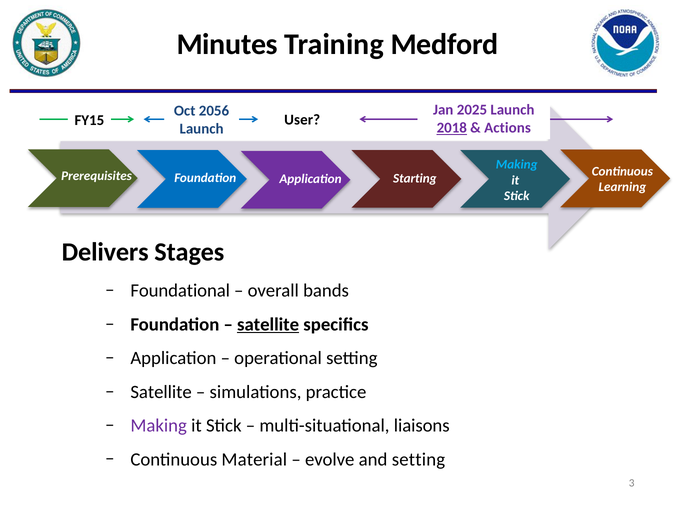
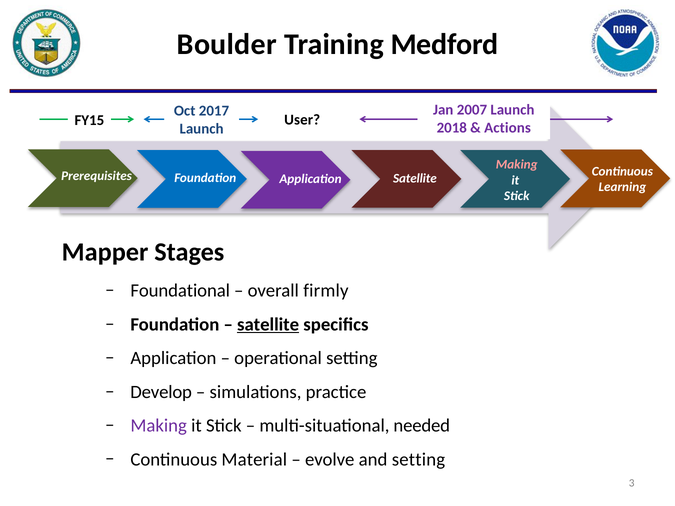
Minutes: Minutes -> Boulder (227, 44)
2025: 2025 -> 2007 (472, 110)
2056: 2056 -> 2017 (214, 111)
2018 underline: present -> none (452, 128)
Making colour: light blue -> pink (517, 165)
Foundation Starting: Starting -> Satellite (415, 178)
Delivers: Delivers -> Mapper (105, 252)
bands: bands -> firmly (326, 291)
Satellite: Satellite -> Develop (161, 392)
liaisons: liaisons -> needed (422, 426)
